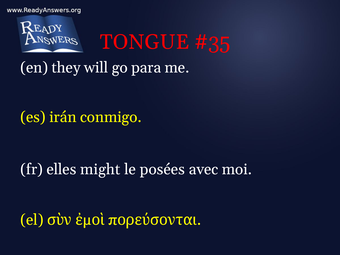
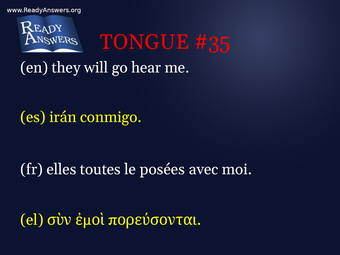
para: para -> hear (146, 68)
might: might -> toutes (100, 169)
